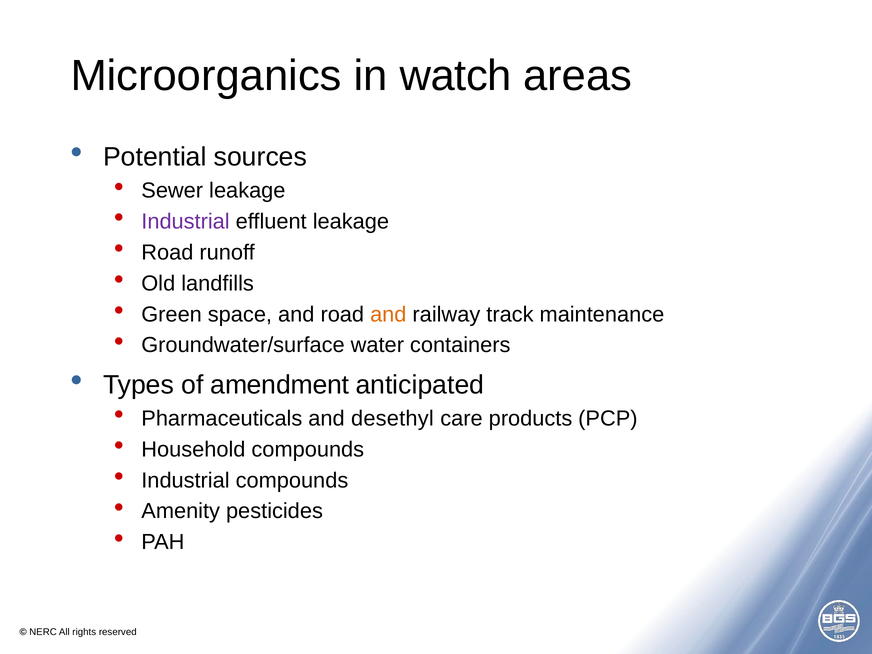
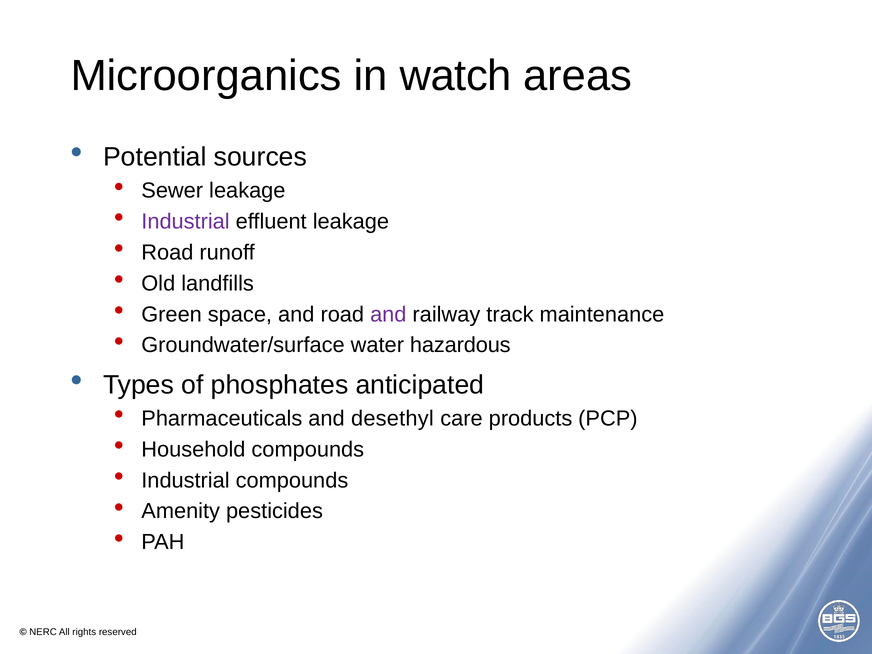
and colour: orange -> purple (388, 314)
containers: containers -> hazardous (460, 345)
amendment: amendment -> phosphates (280, 385)
